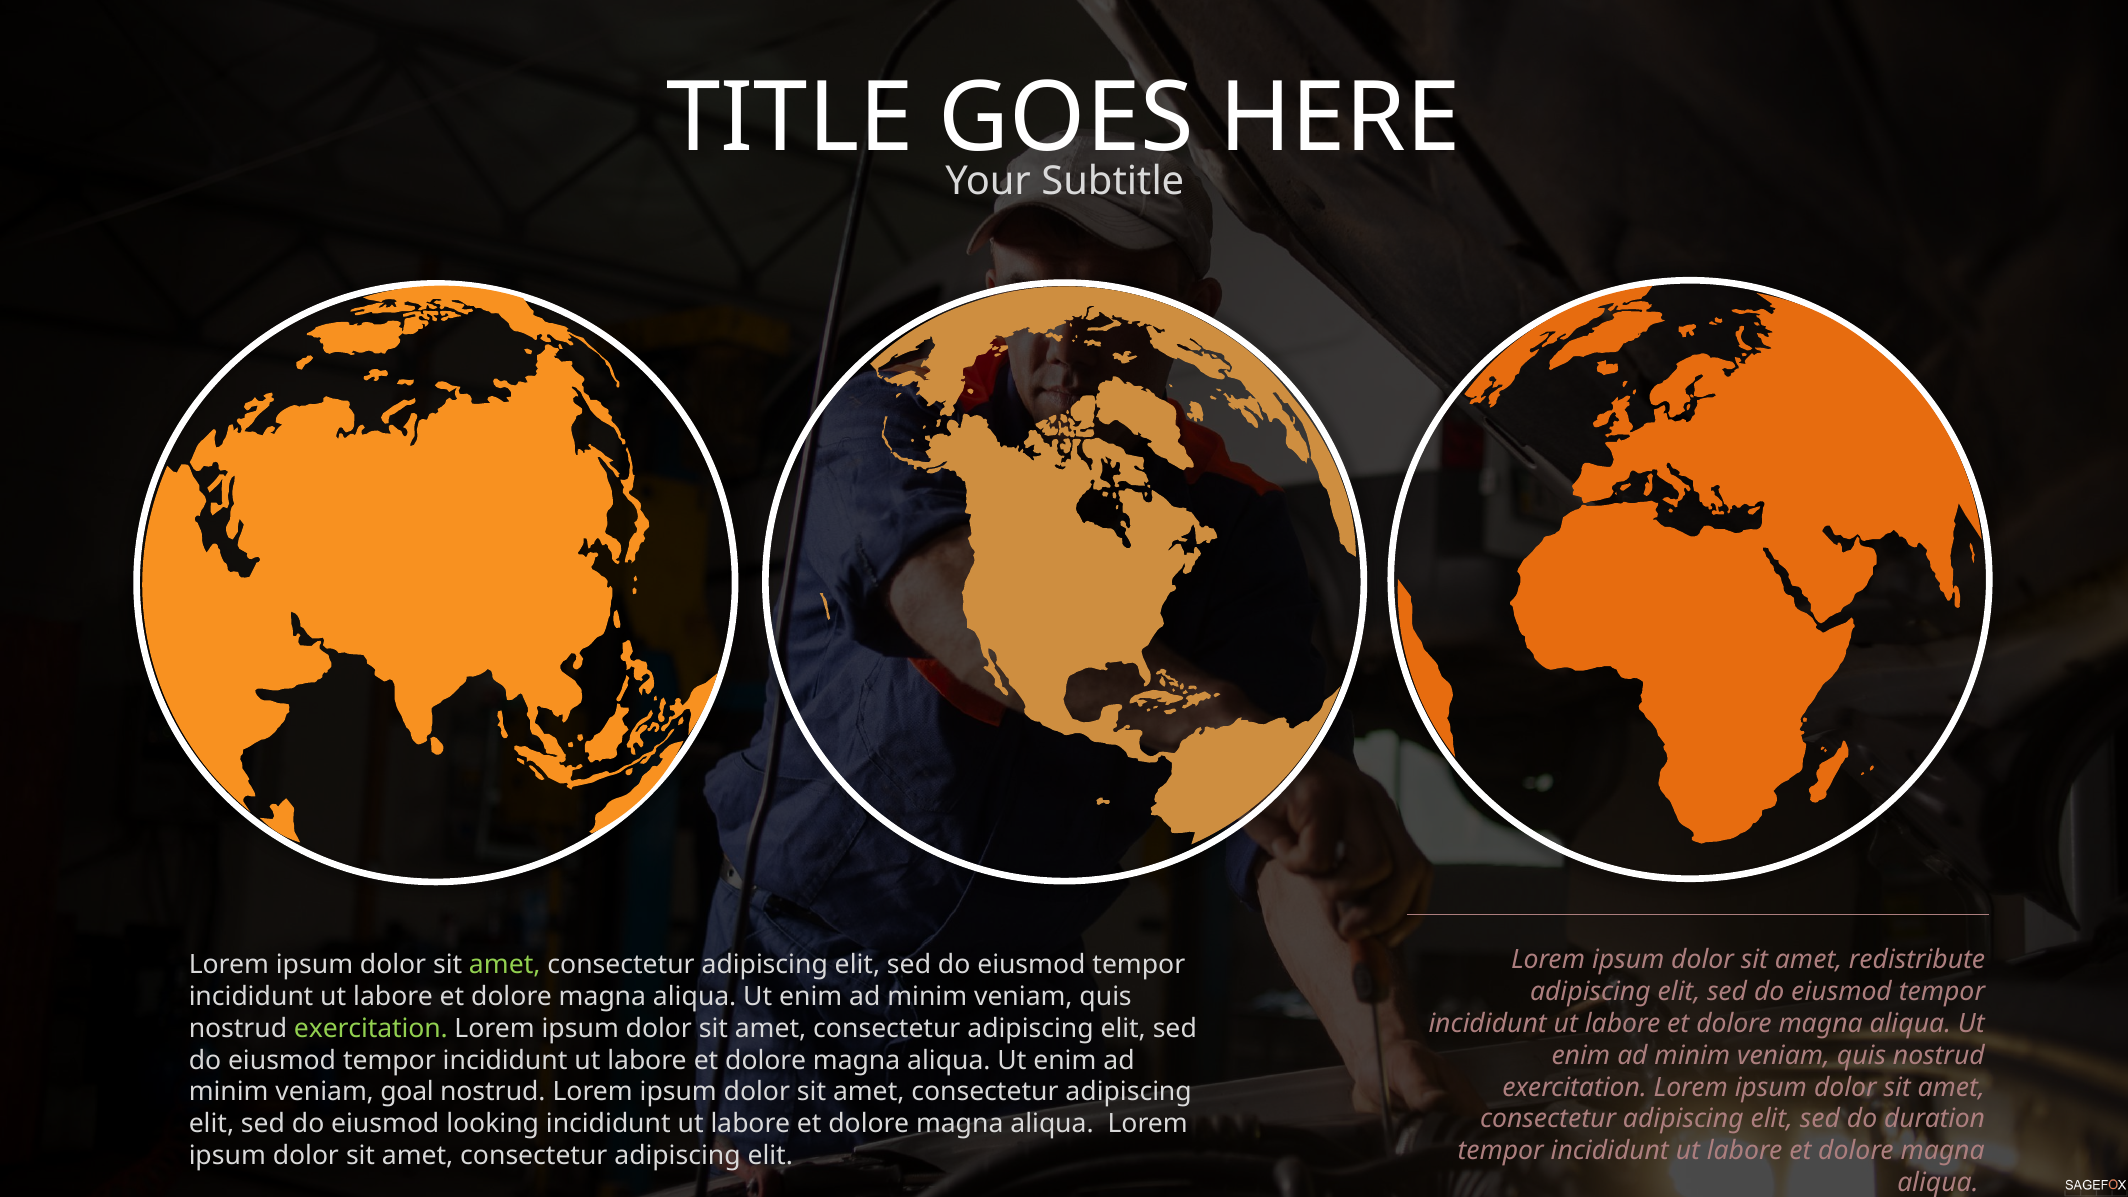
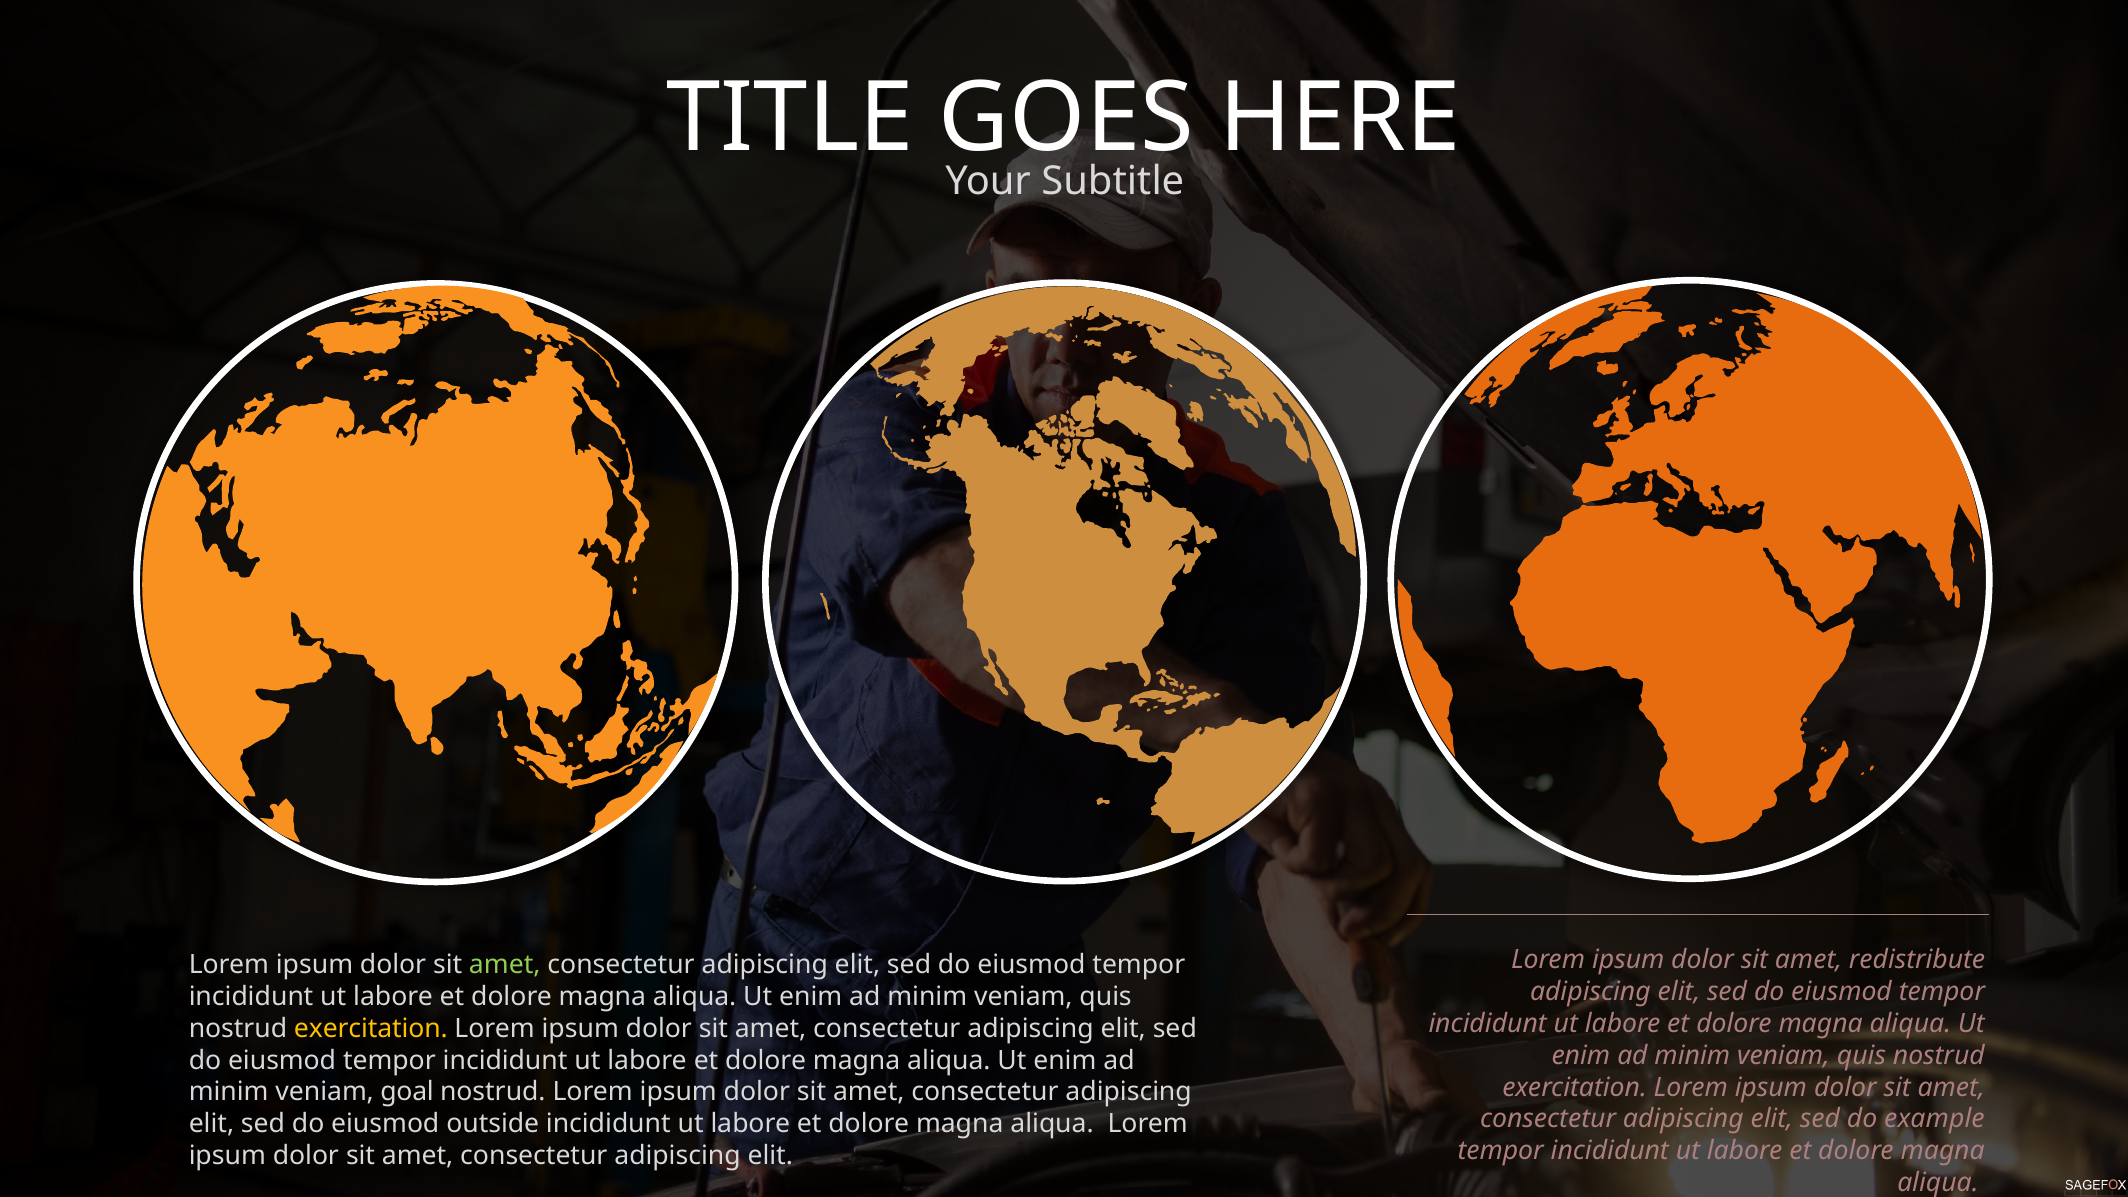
exercitation colour: light green -> yellow (371, 1028)
duration: duration -> example (1934, 1119)
looking: looking -> outside (493, 1124)
